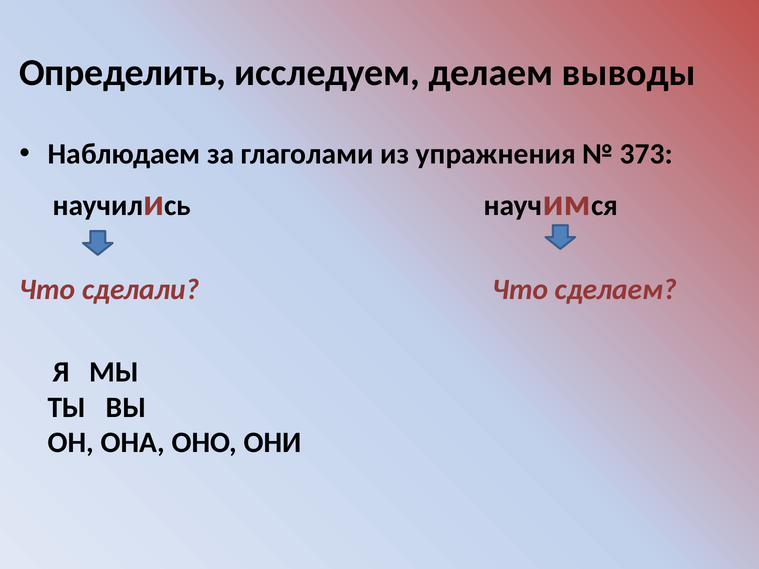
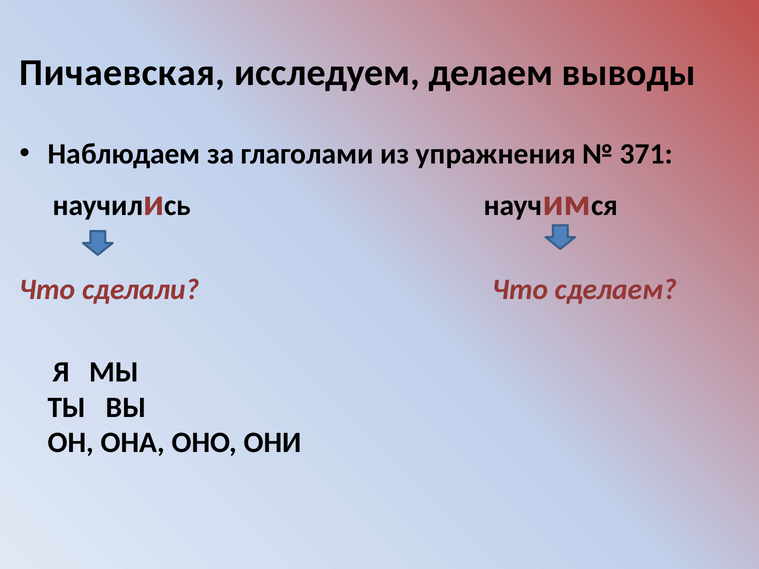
Определить: Определить -> Пичаевская (122, 73)
373: 373 -> 371 (646, 154)
